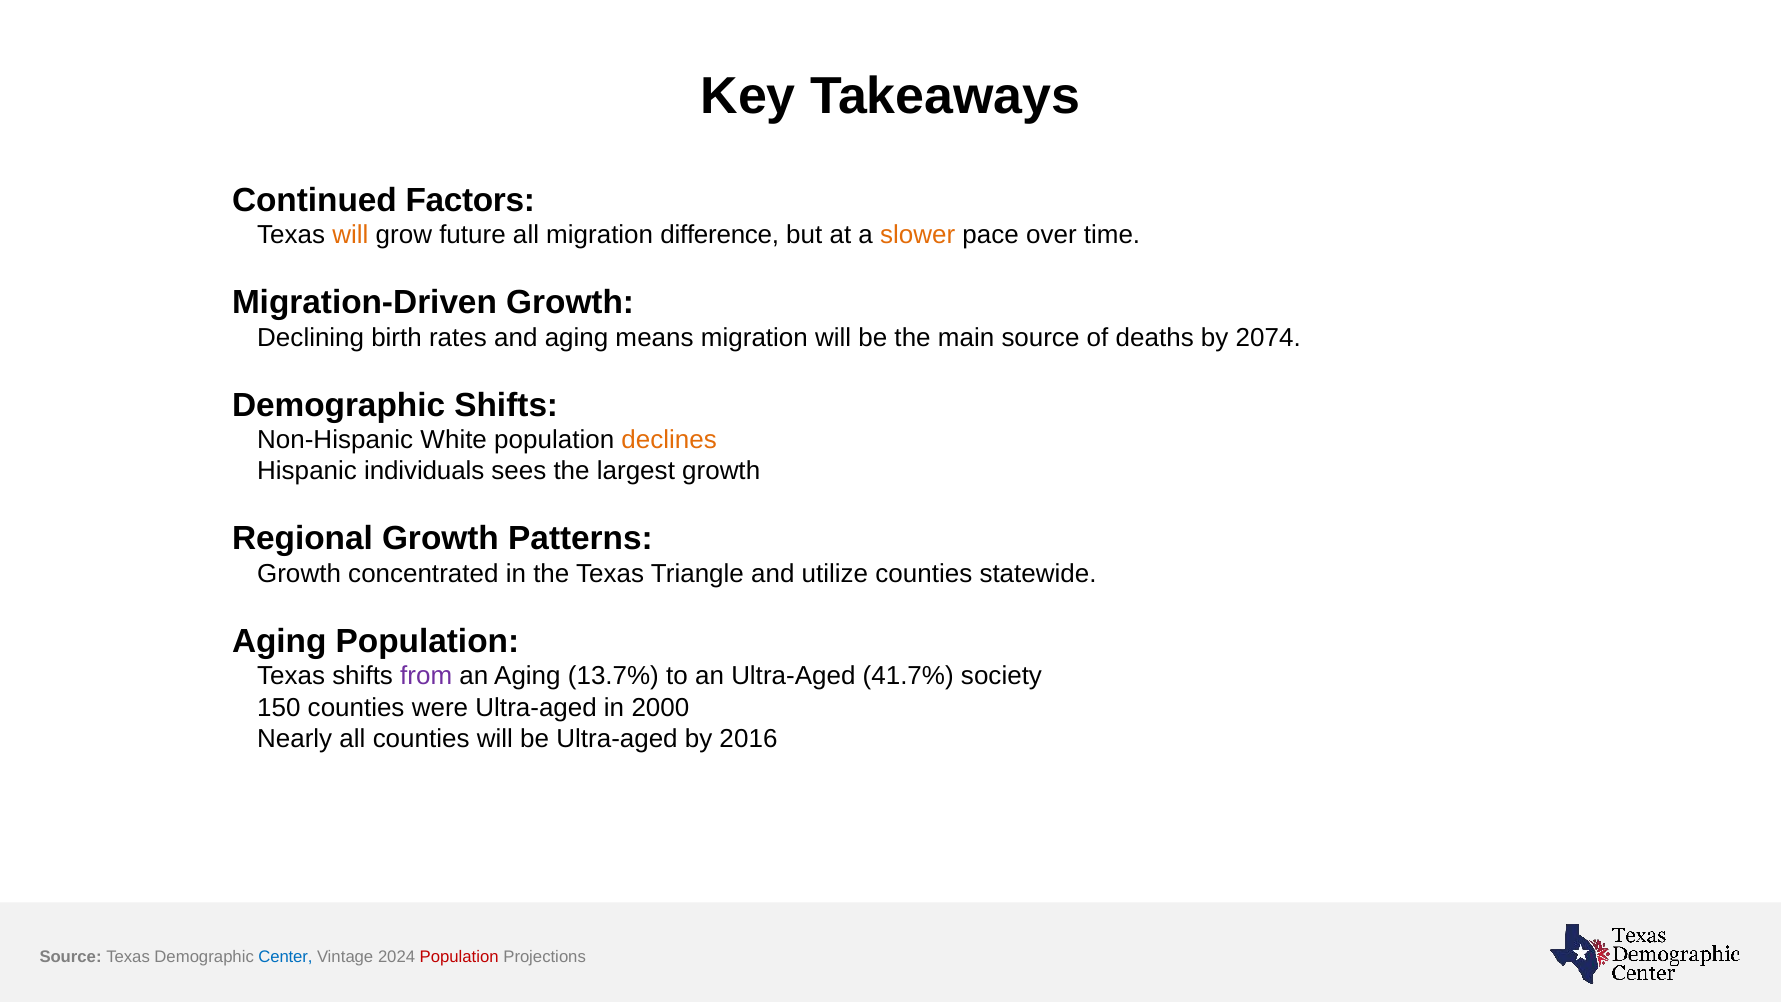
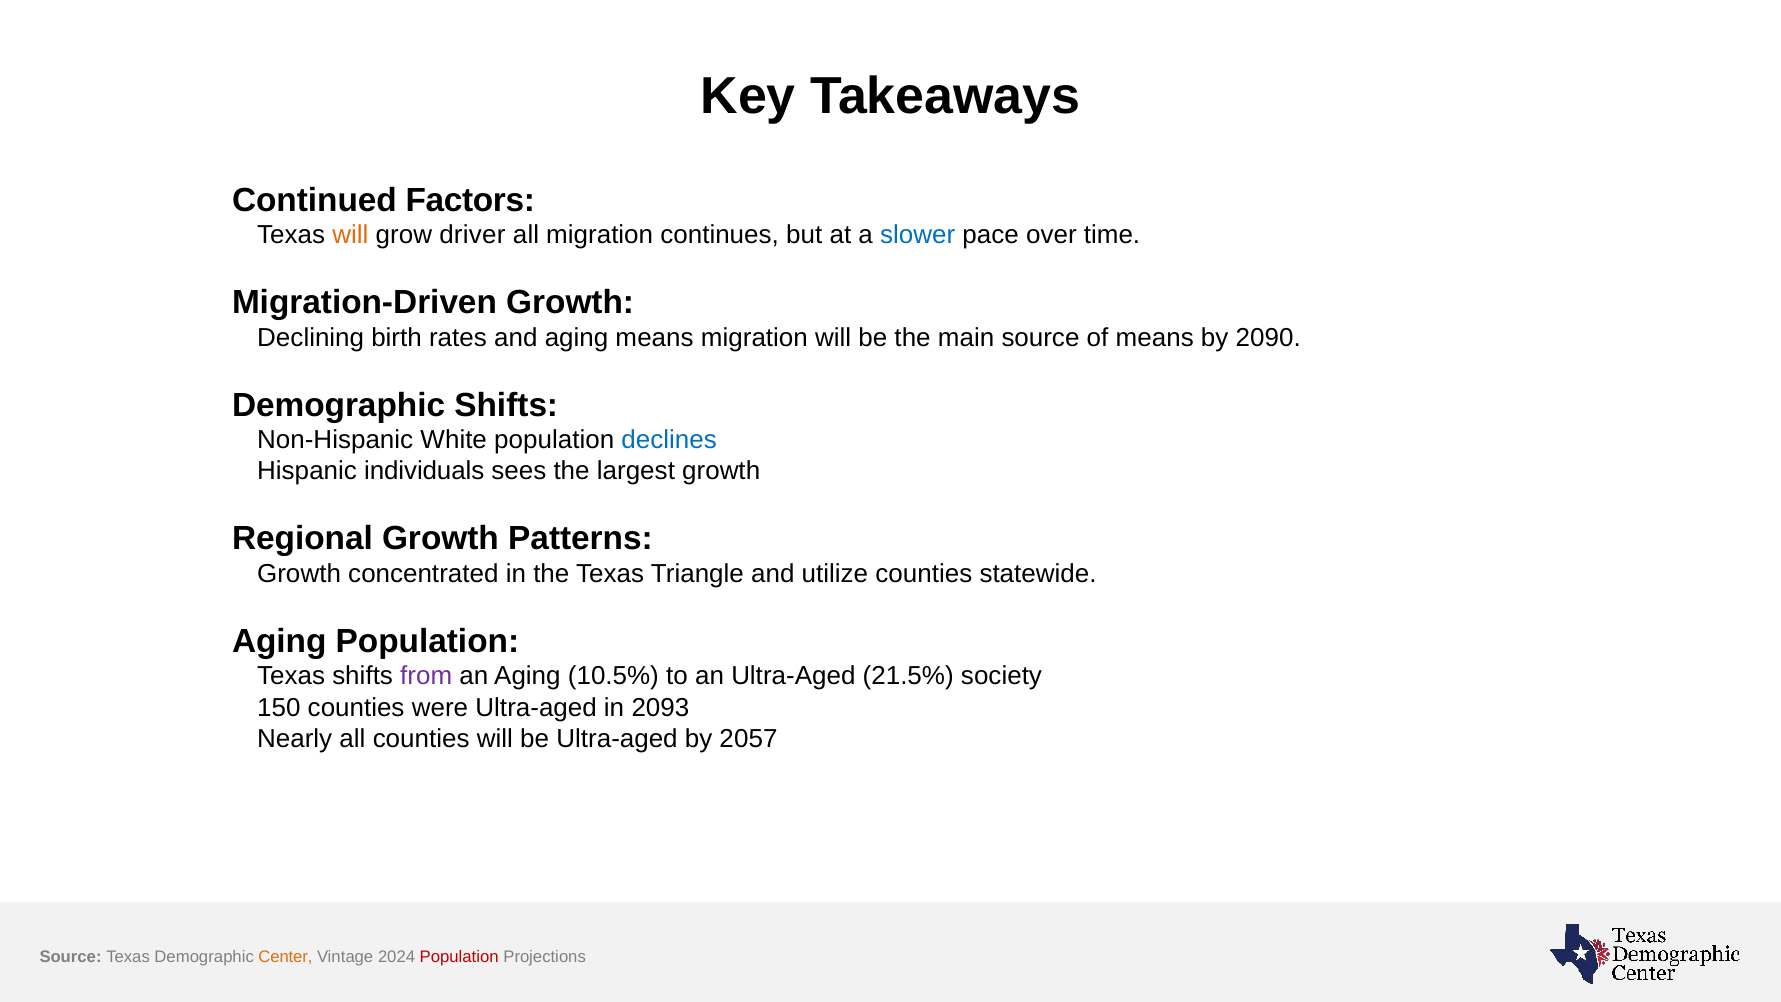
future: future -> driver (472, 235)
difference: difference -> continues (720, 235)
slower colour: orange -> blue (918, 235)
of deaths: deaths -> means (1155, 338)
2074: 2074 -> 2090 (1268, 338)
declines colour: orange -> blue (669, 440)
13.7%: 13.7% -> 10.5% (613, 676)
41.7%: 41.7% -> 21.5% (908, 676)
2000: 2000 -> 2093 (660, 707)
2016: 2016 -> 2057 (748, 738)
Center colour: blue -> orange (285, 956)
